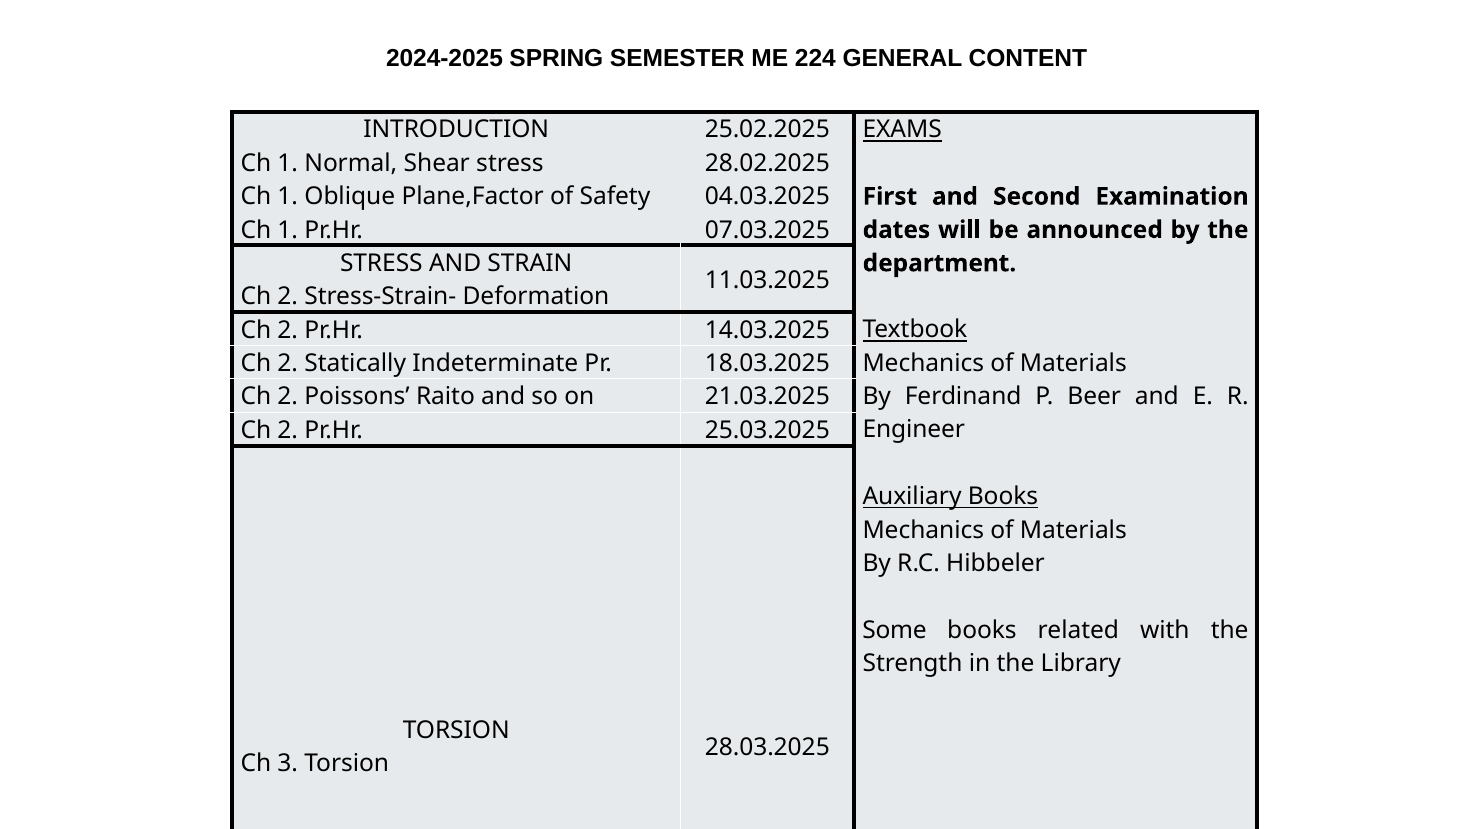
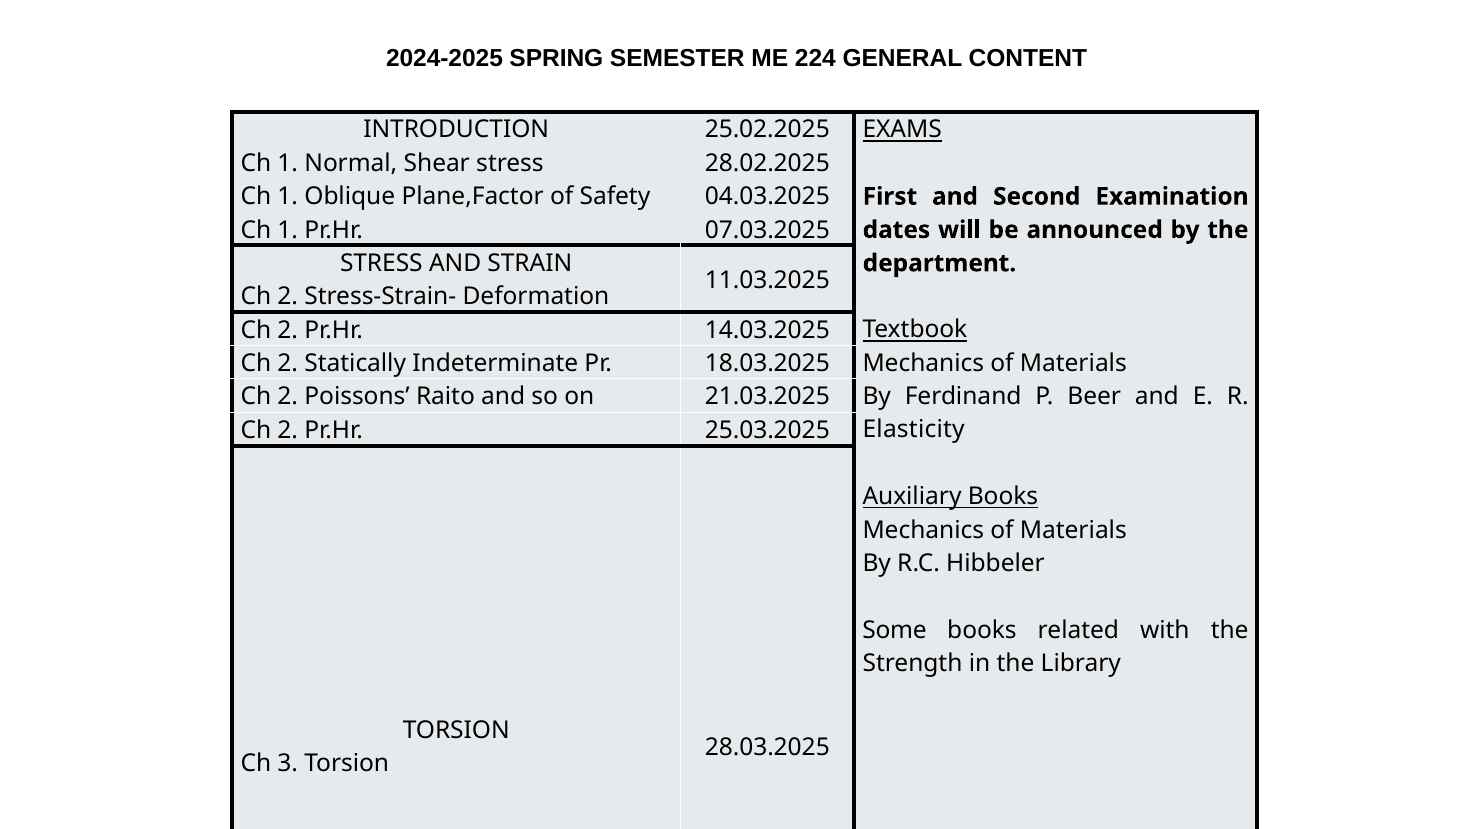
Engineer: Engineer -> Elasticity (914, 430)
